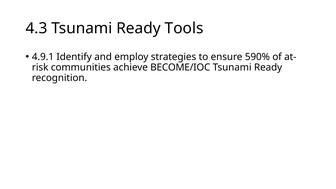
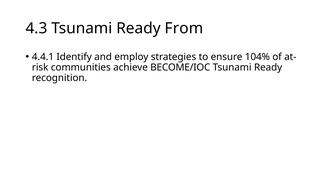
Tools: Tools -> From (184, 28)
4.9.1: 4.9.1 -> 4.4.1 (43, 57)
590%: 590% -> 104% (257, 57)
